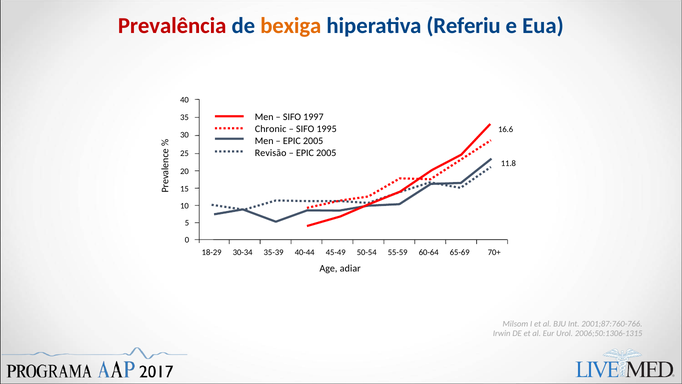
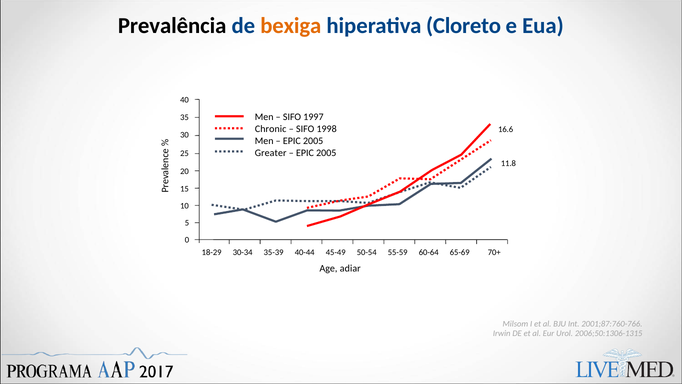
Prevalência colour: red -> black (172, 26)
Referiu: Referiu -> Cloreto (464, 26)
1995: 1995 -> 1998 (327, 129)
Revisão: Revisão -> Greater (271, 153)
